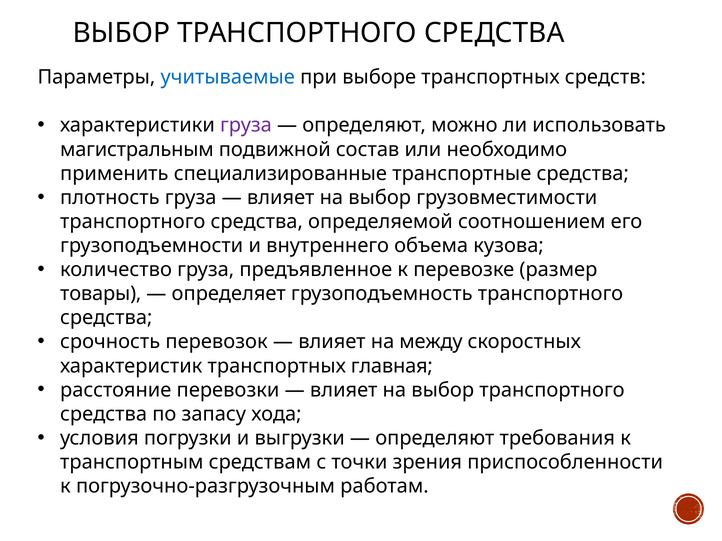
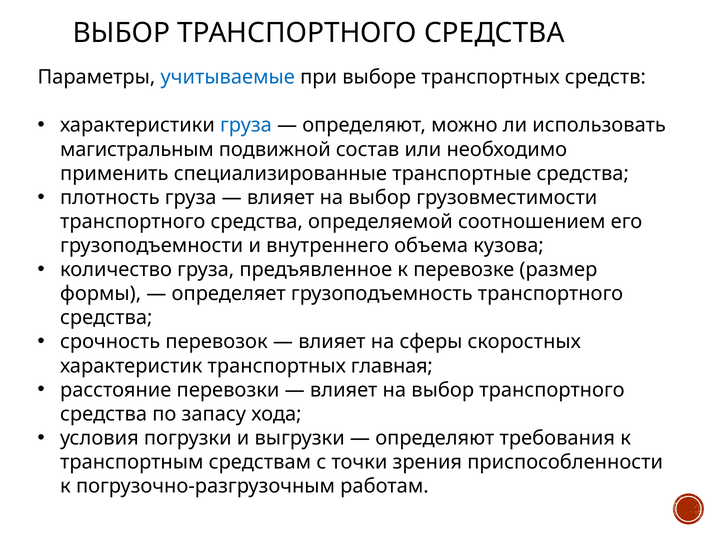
груза colour: purple -> blue (246, 125)
товары: товары -> формы (101, 294)
между: между -> сферы (431, 342)
